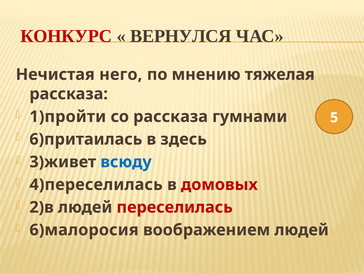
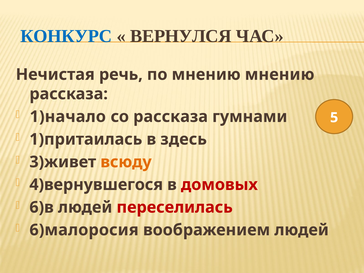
КОНКУРС colour: red -> blue (66, 36)
него: него -> речь (121, 75)
мнению тяжелая: тяжелая -> мнению (280, 75)
1)пройти: 1)пройти -> 1)начало (68, 117)
6)притаилась: 6)притаилась -> 1)притаилась (86, 139)
всюду colour: blue -> orange (126, 162)
4)переселилась: 4)переселилась -> 4)вернувшегося (96, 185)
2)в: 2)в -> 6)в (42, 207)
